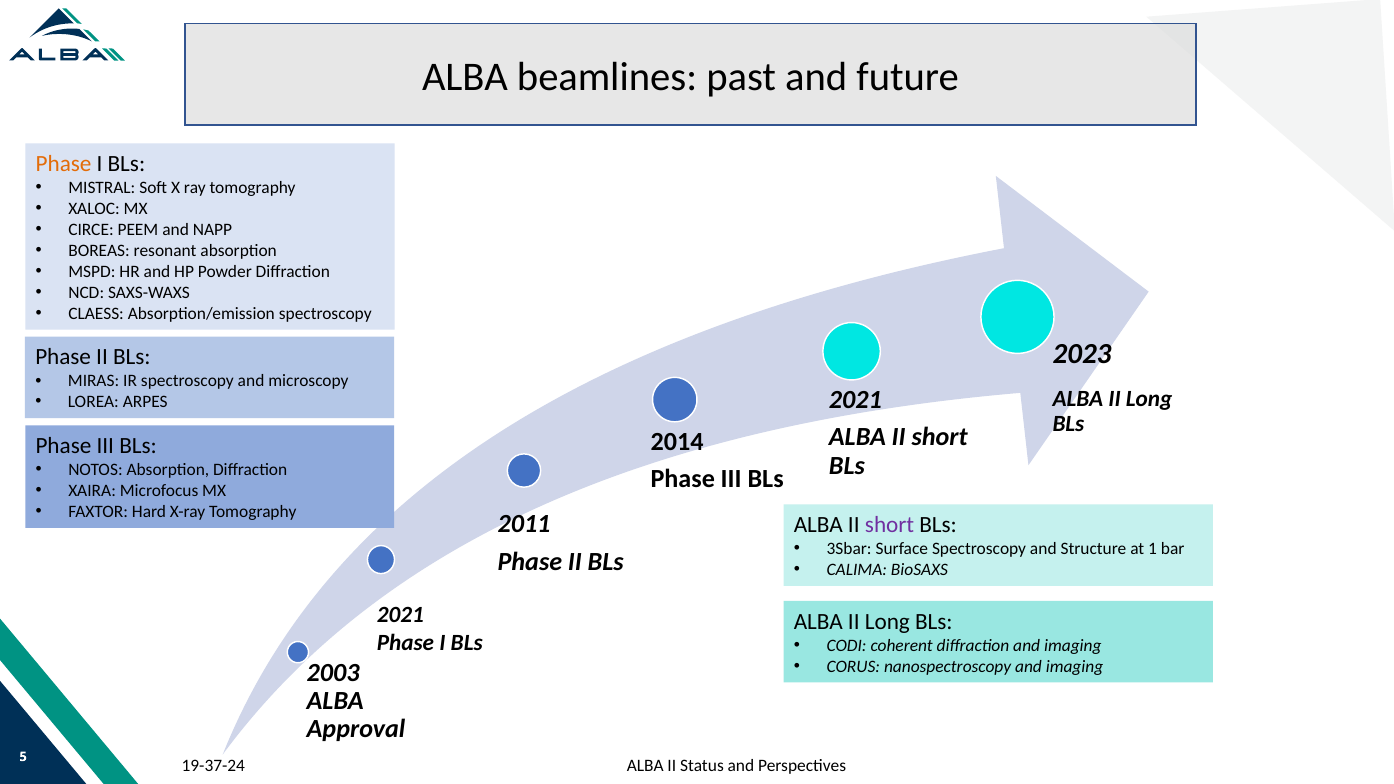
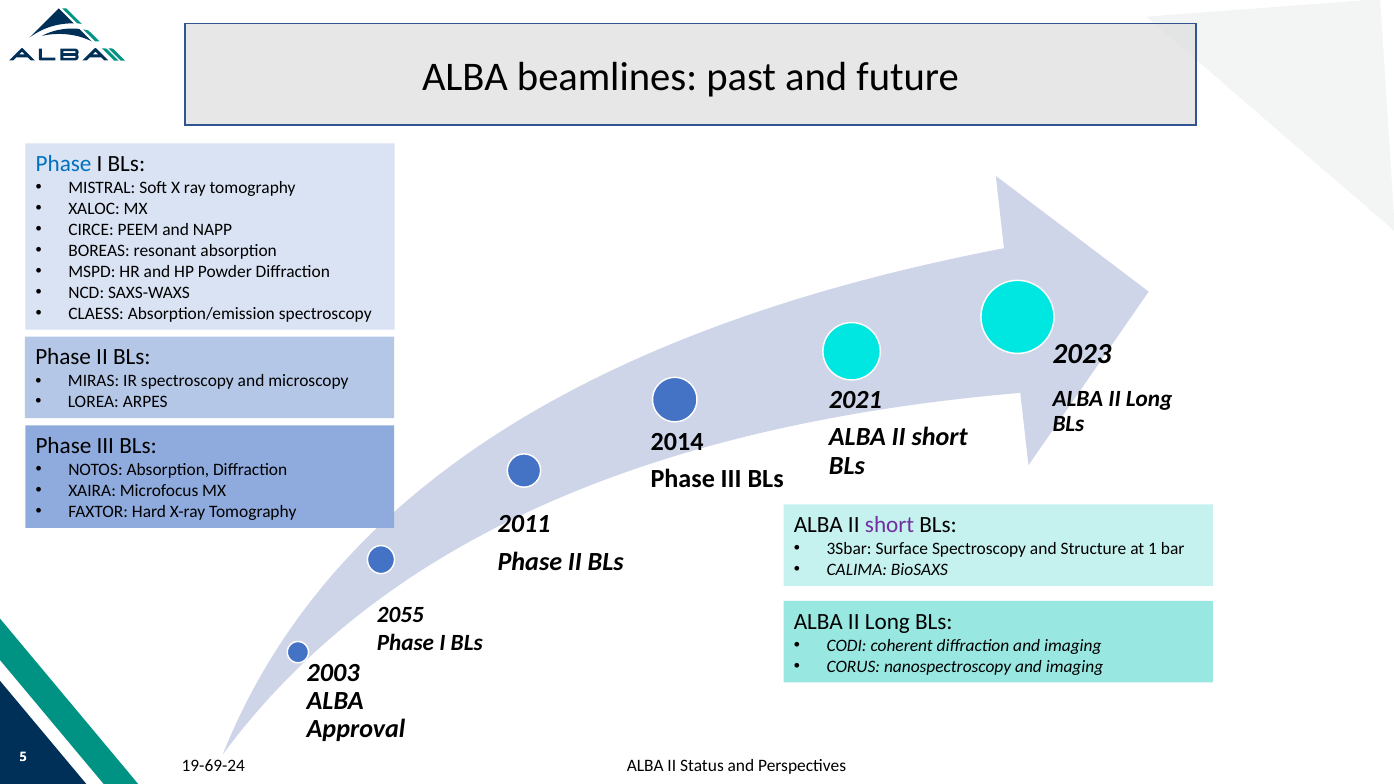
Phase colour: orange -> blue (64, 164)
2021: 2021 -> 2055 (400, 615)
19-37-24: 19-37-24 -> 19-69-24 (213, 766)
